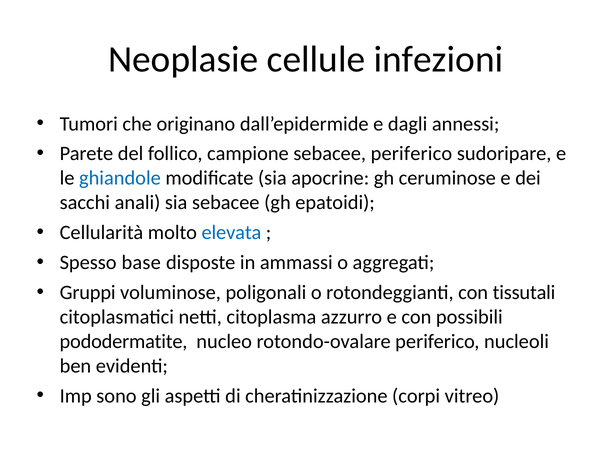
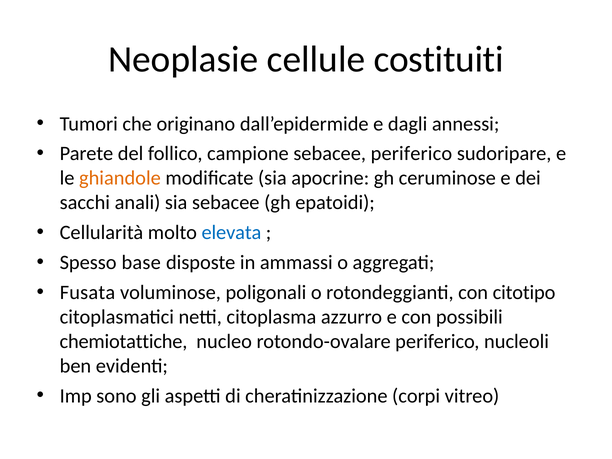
infezioni: infezioni -> costituiti (439, 59)
ghiandole colour: blue -> orange (120, 178)
Gruppi: Gruppi -> Fusata (87, 292)
tissutali: tissutali -> citotipo (524, 292)
pododermatite: pododermatite -> chemiotattiche (124, 341)
